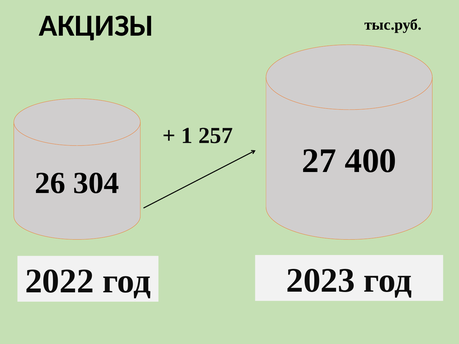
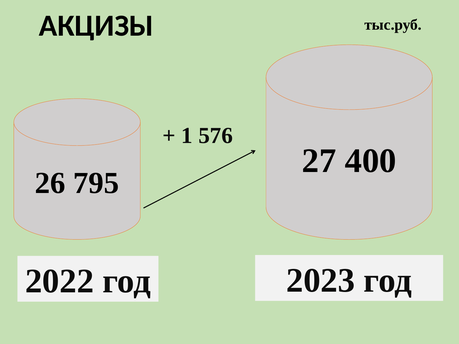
257: 257 -> 576 (216, 136)
304: 304 -> 795 (96, 183)
